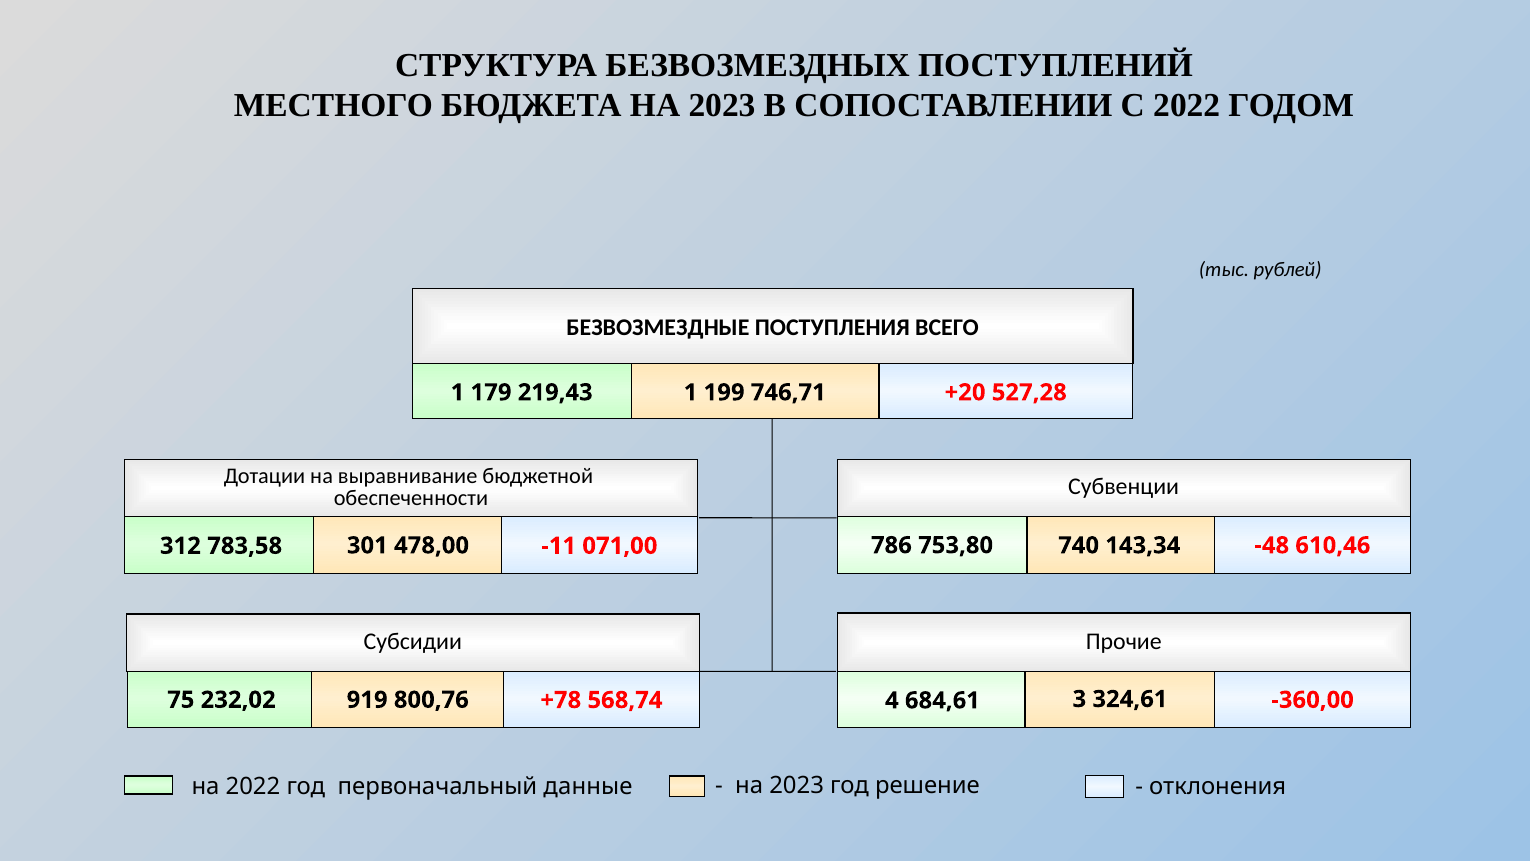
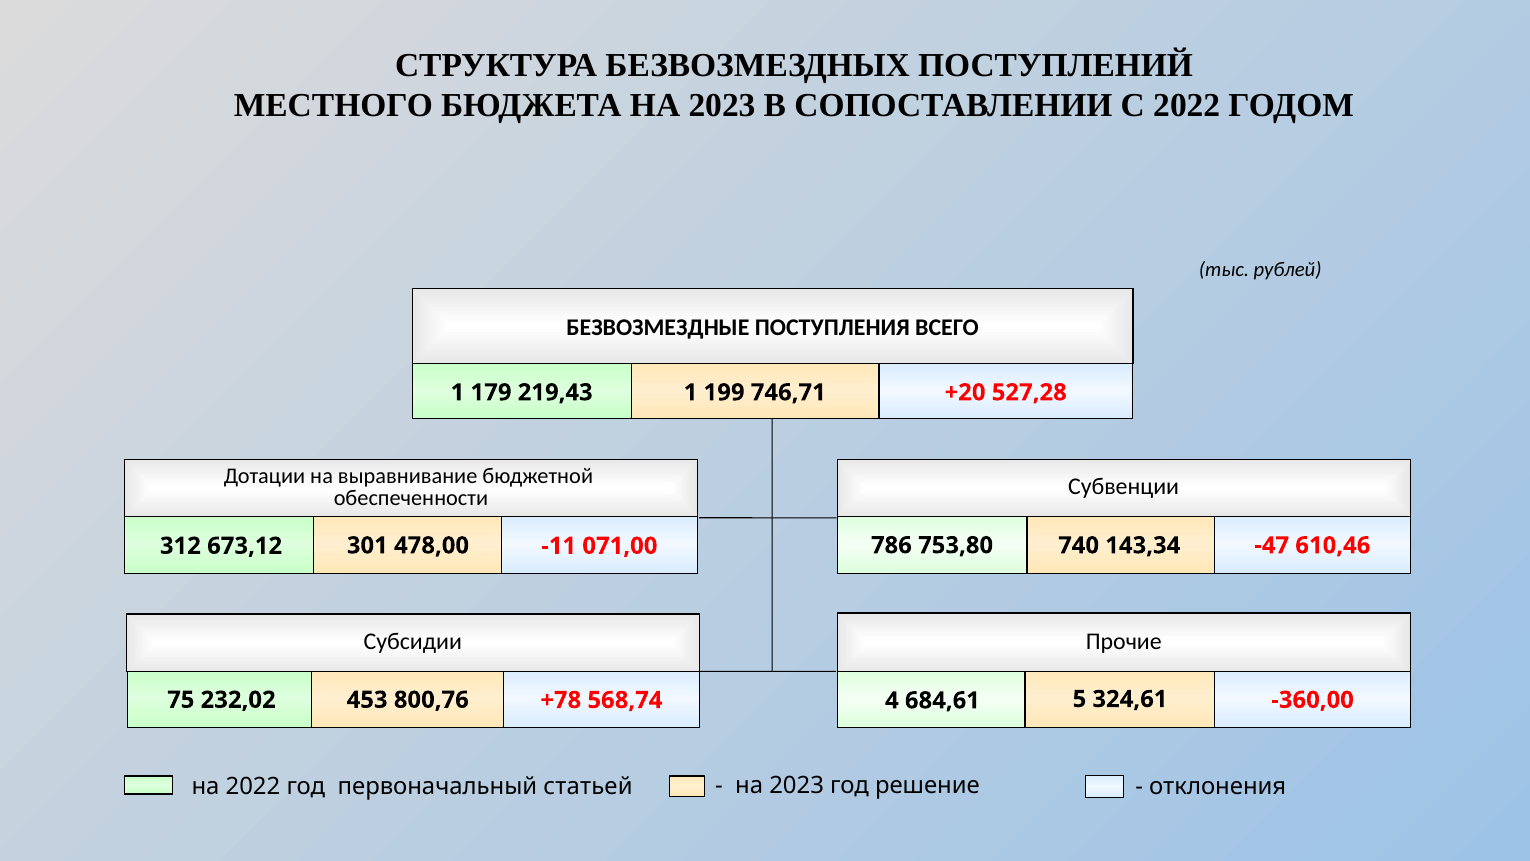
-48: -48 -> -47 (1272, 545)
783,58: 783,58 -> 673,12 (245, 546)
919: 919 -> 453 (367, 700)
3: 3 -> 5 (1079, 699)
данные: данные -> статьей (588, 786)
